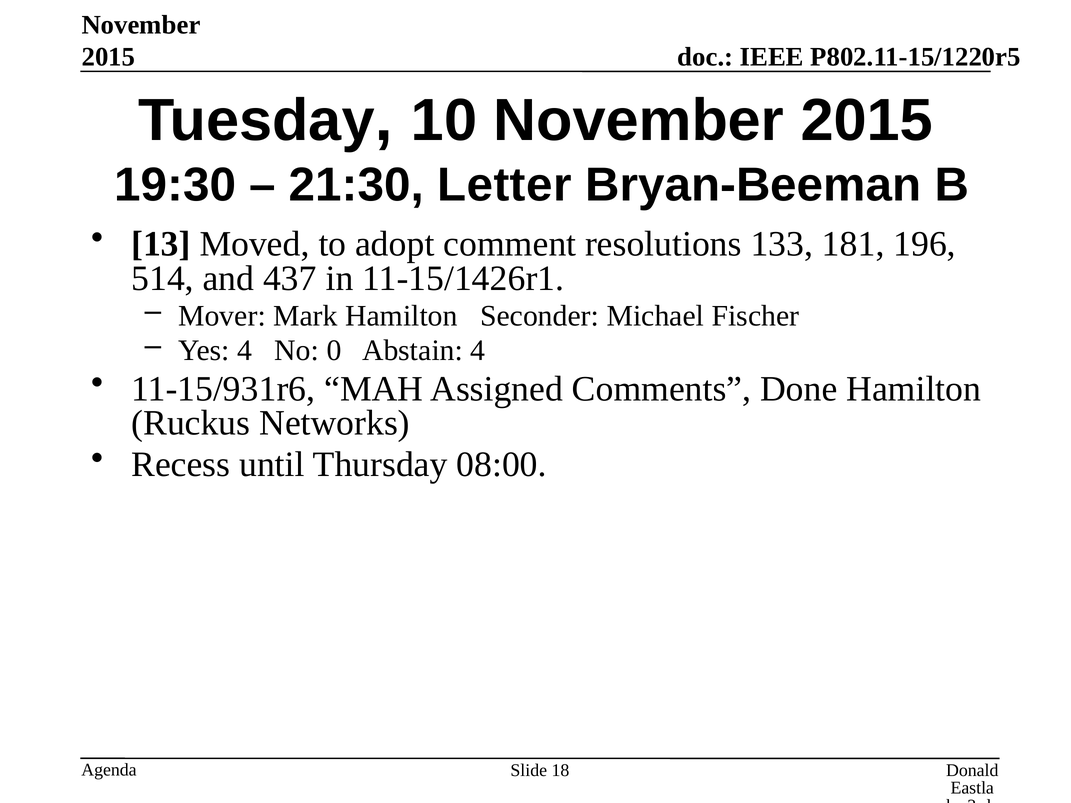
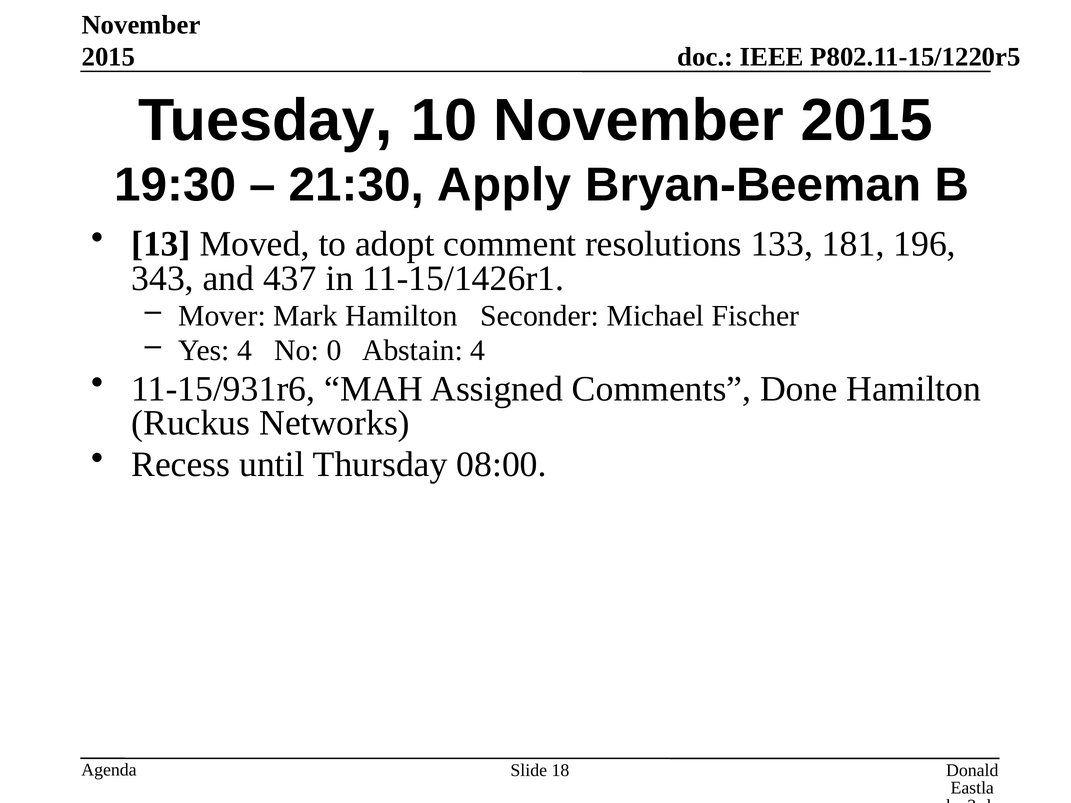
Letter: Letter -> Apply (504, 185)
514: 514 -> 343 (163, 278)
